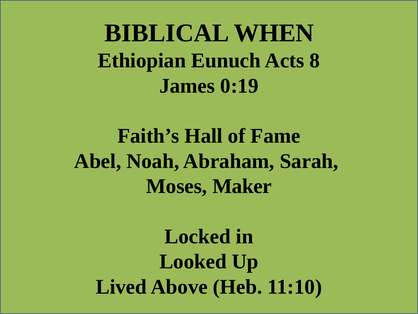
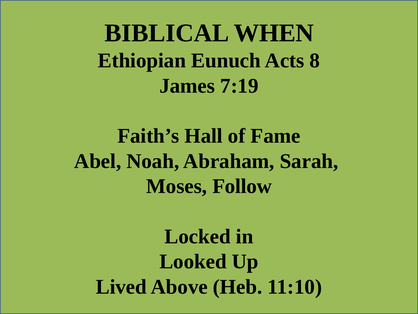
0:19: 0:19 -> 7:19 (239, 86)
Maker: Maker -> Follow (242, 186)
